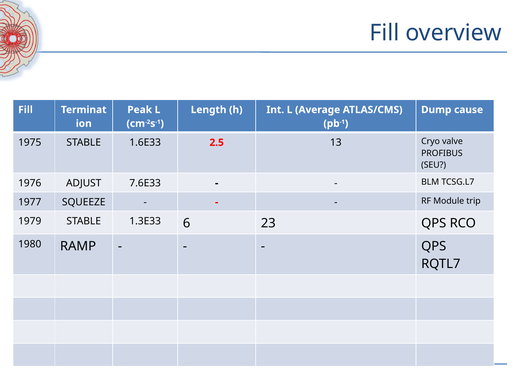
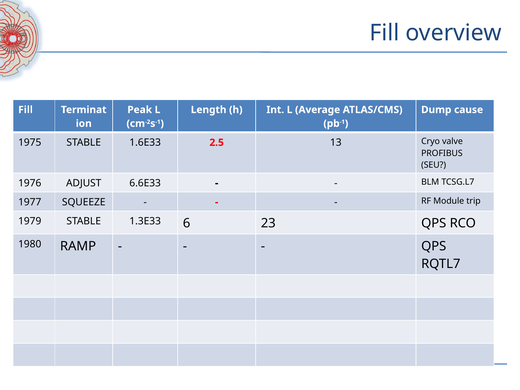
7.6E33: 7.6E33 -> 6.6E33 (145, 183)
